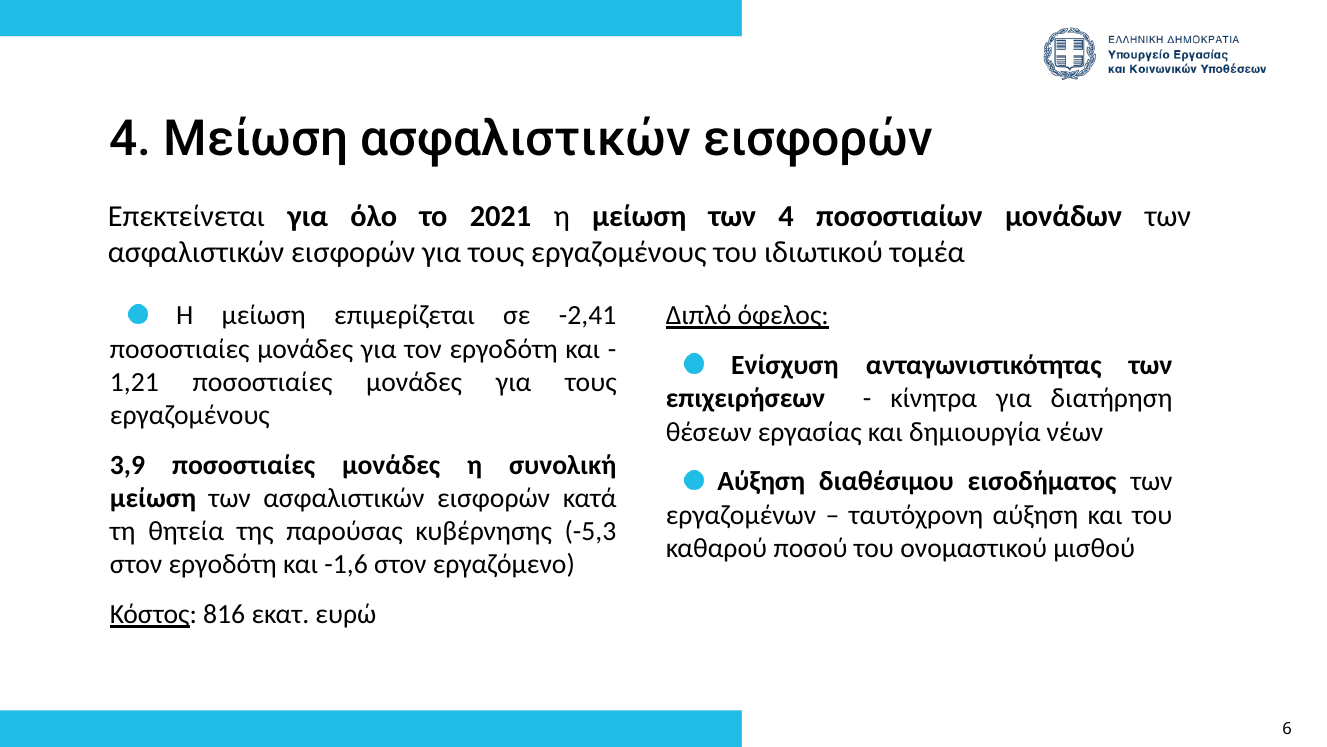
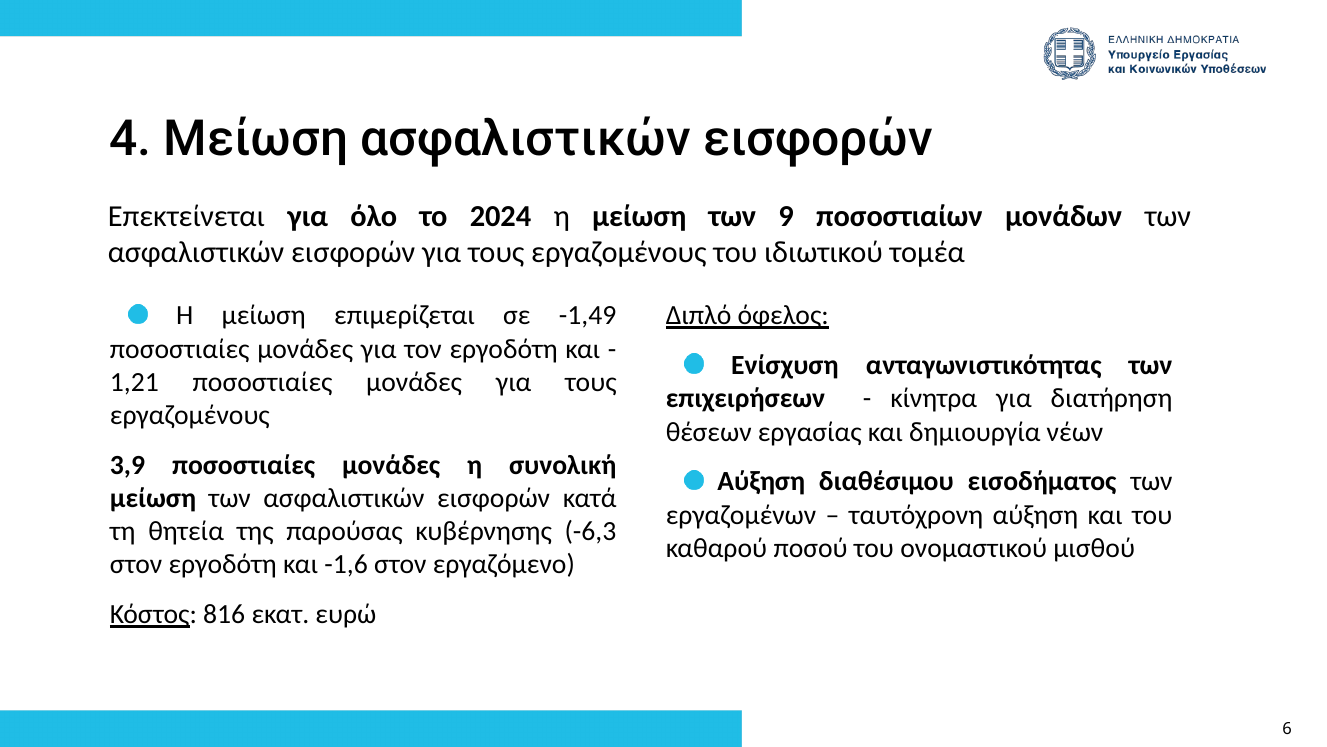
2021: 2021 -> 2024 (500, 216)
των 4: 4 -> 9 (786, 216)
-2,41: -2,41 -> -1,49 (588, 315)
-5,3: -5,3 -> -6,3 (590, 531)
